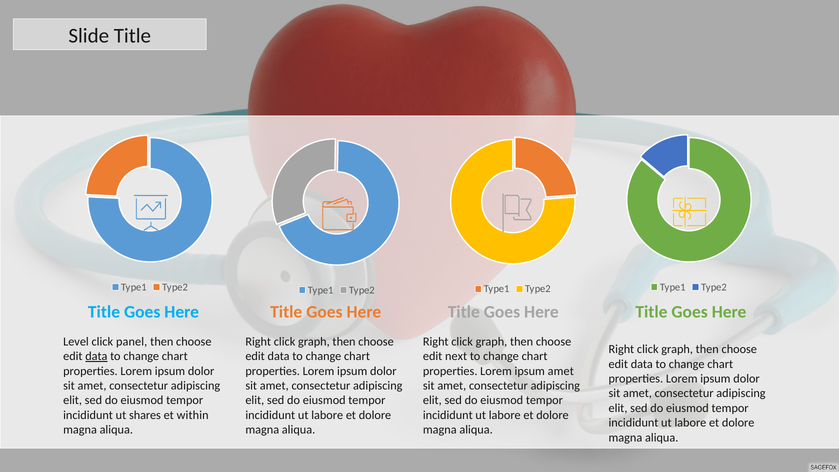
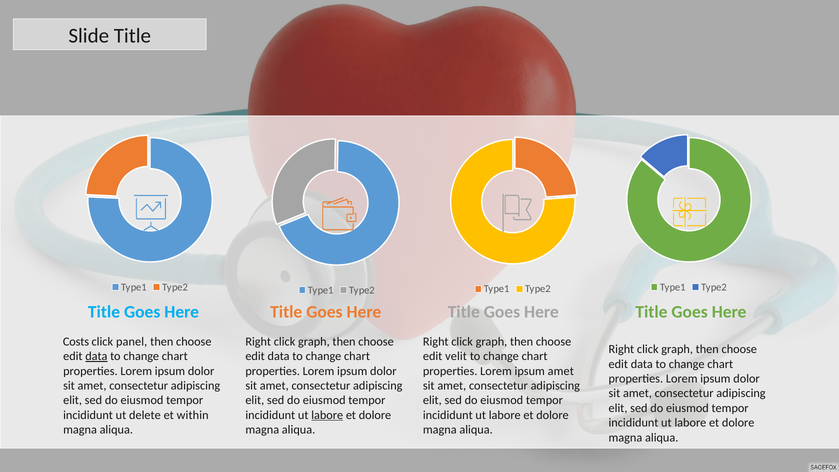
Level: Level -> Costs (76, 342)
next: next -> velit (456, 356)
shares: shares -> delete (145, 415)
labore underline: none -> present (327, 415)
